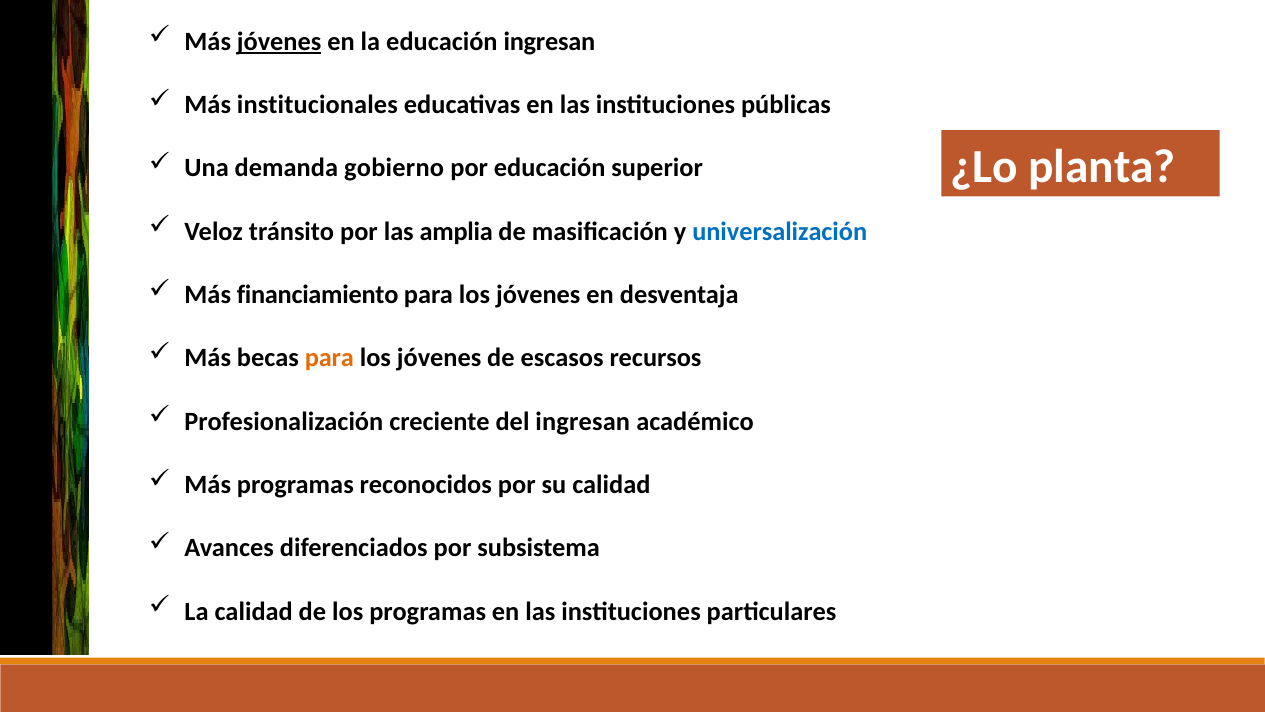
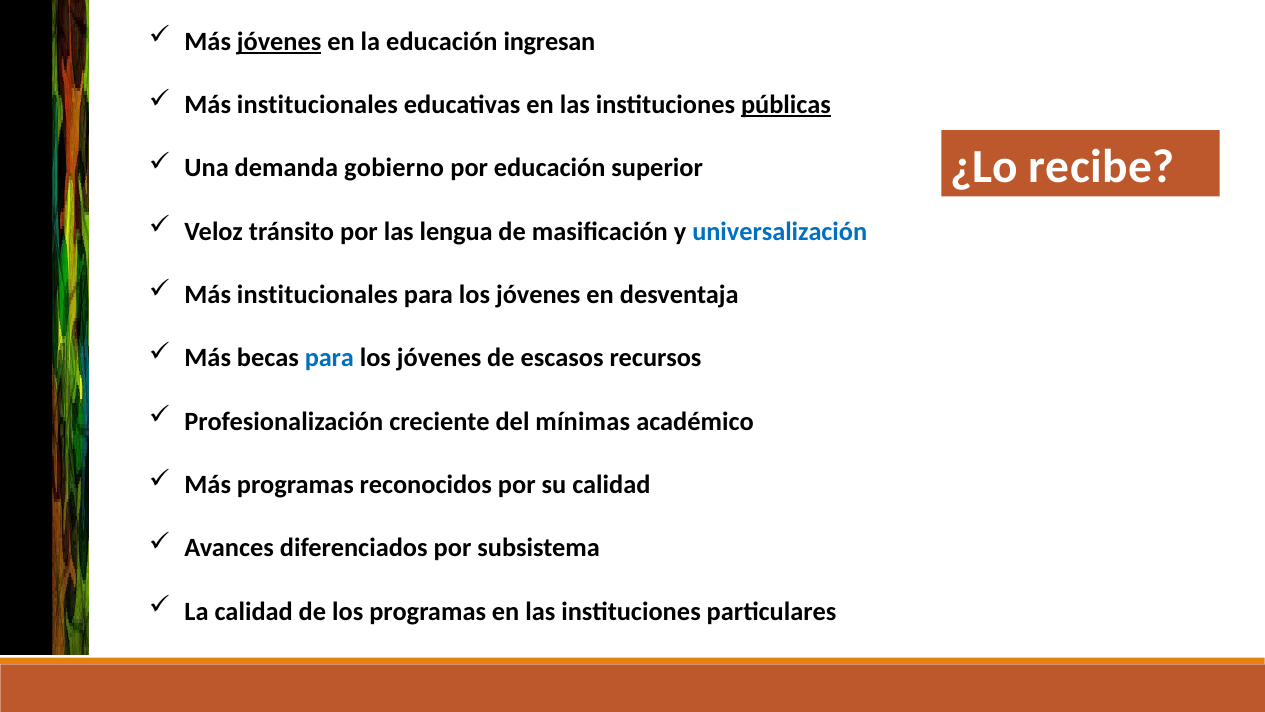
públicas underline: none -> present (786, 105)
planta: planta -> recibe (1102, 166)
amplia: amplia -> lengua (456, 231)
financiamiento: financiamiento -> institucionales (317, 295)
para colour: orange -> blue (329, 358)
del ingresan: ingresan -> mínimas (583, 421)
